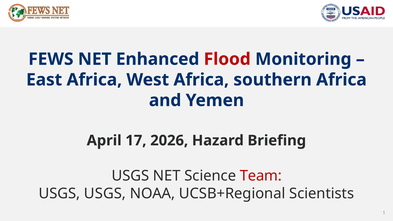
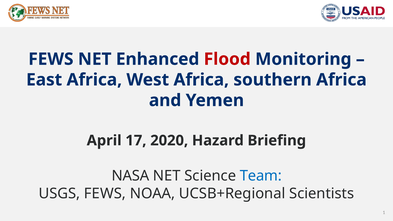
2026: 2026 -> 2020 (169, 141)
USGS: USGS -> NASA (130, 176)
Team colour: red -> blue (261, 176)
USGS USGS: USGS -> FEWS (105, 194)
